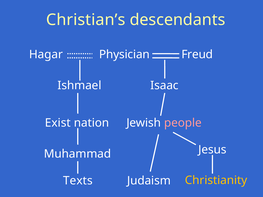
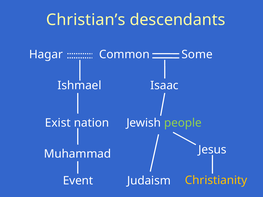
Physician: Physician -> Common (124, 55)
Freud: Freud -> Some (197, 55)
people colour: pink -> light green (183, 123)
Texts: Texts -> Event (78, 181)
